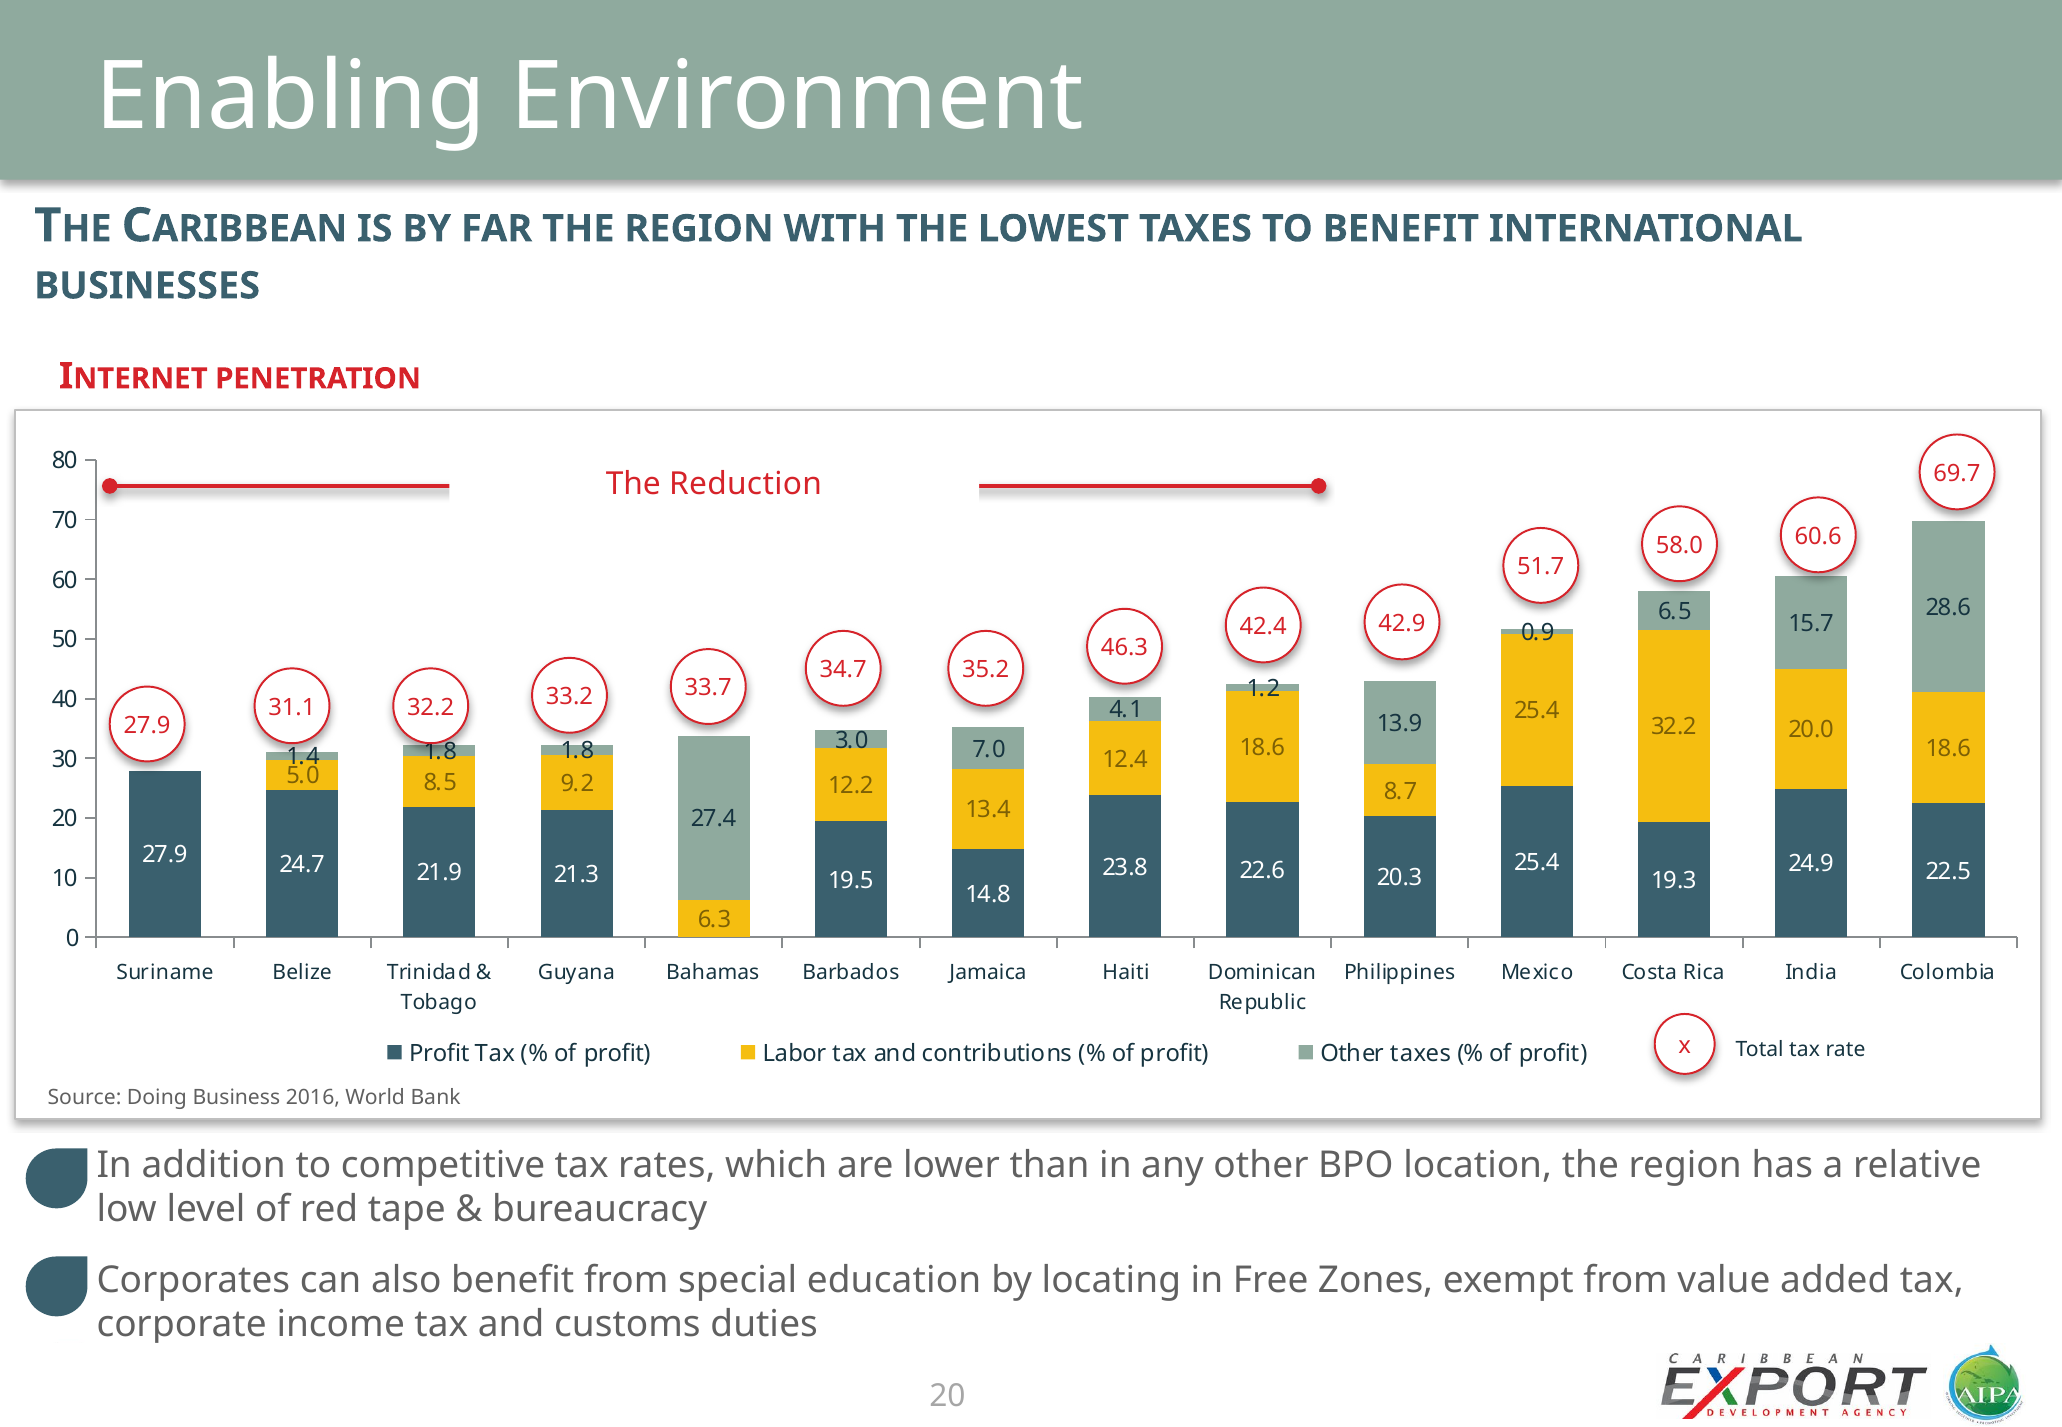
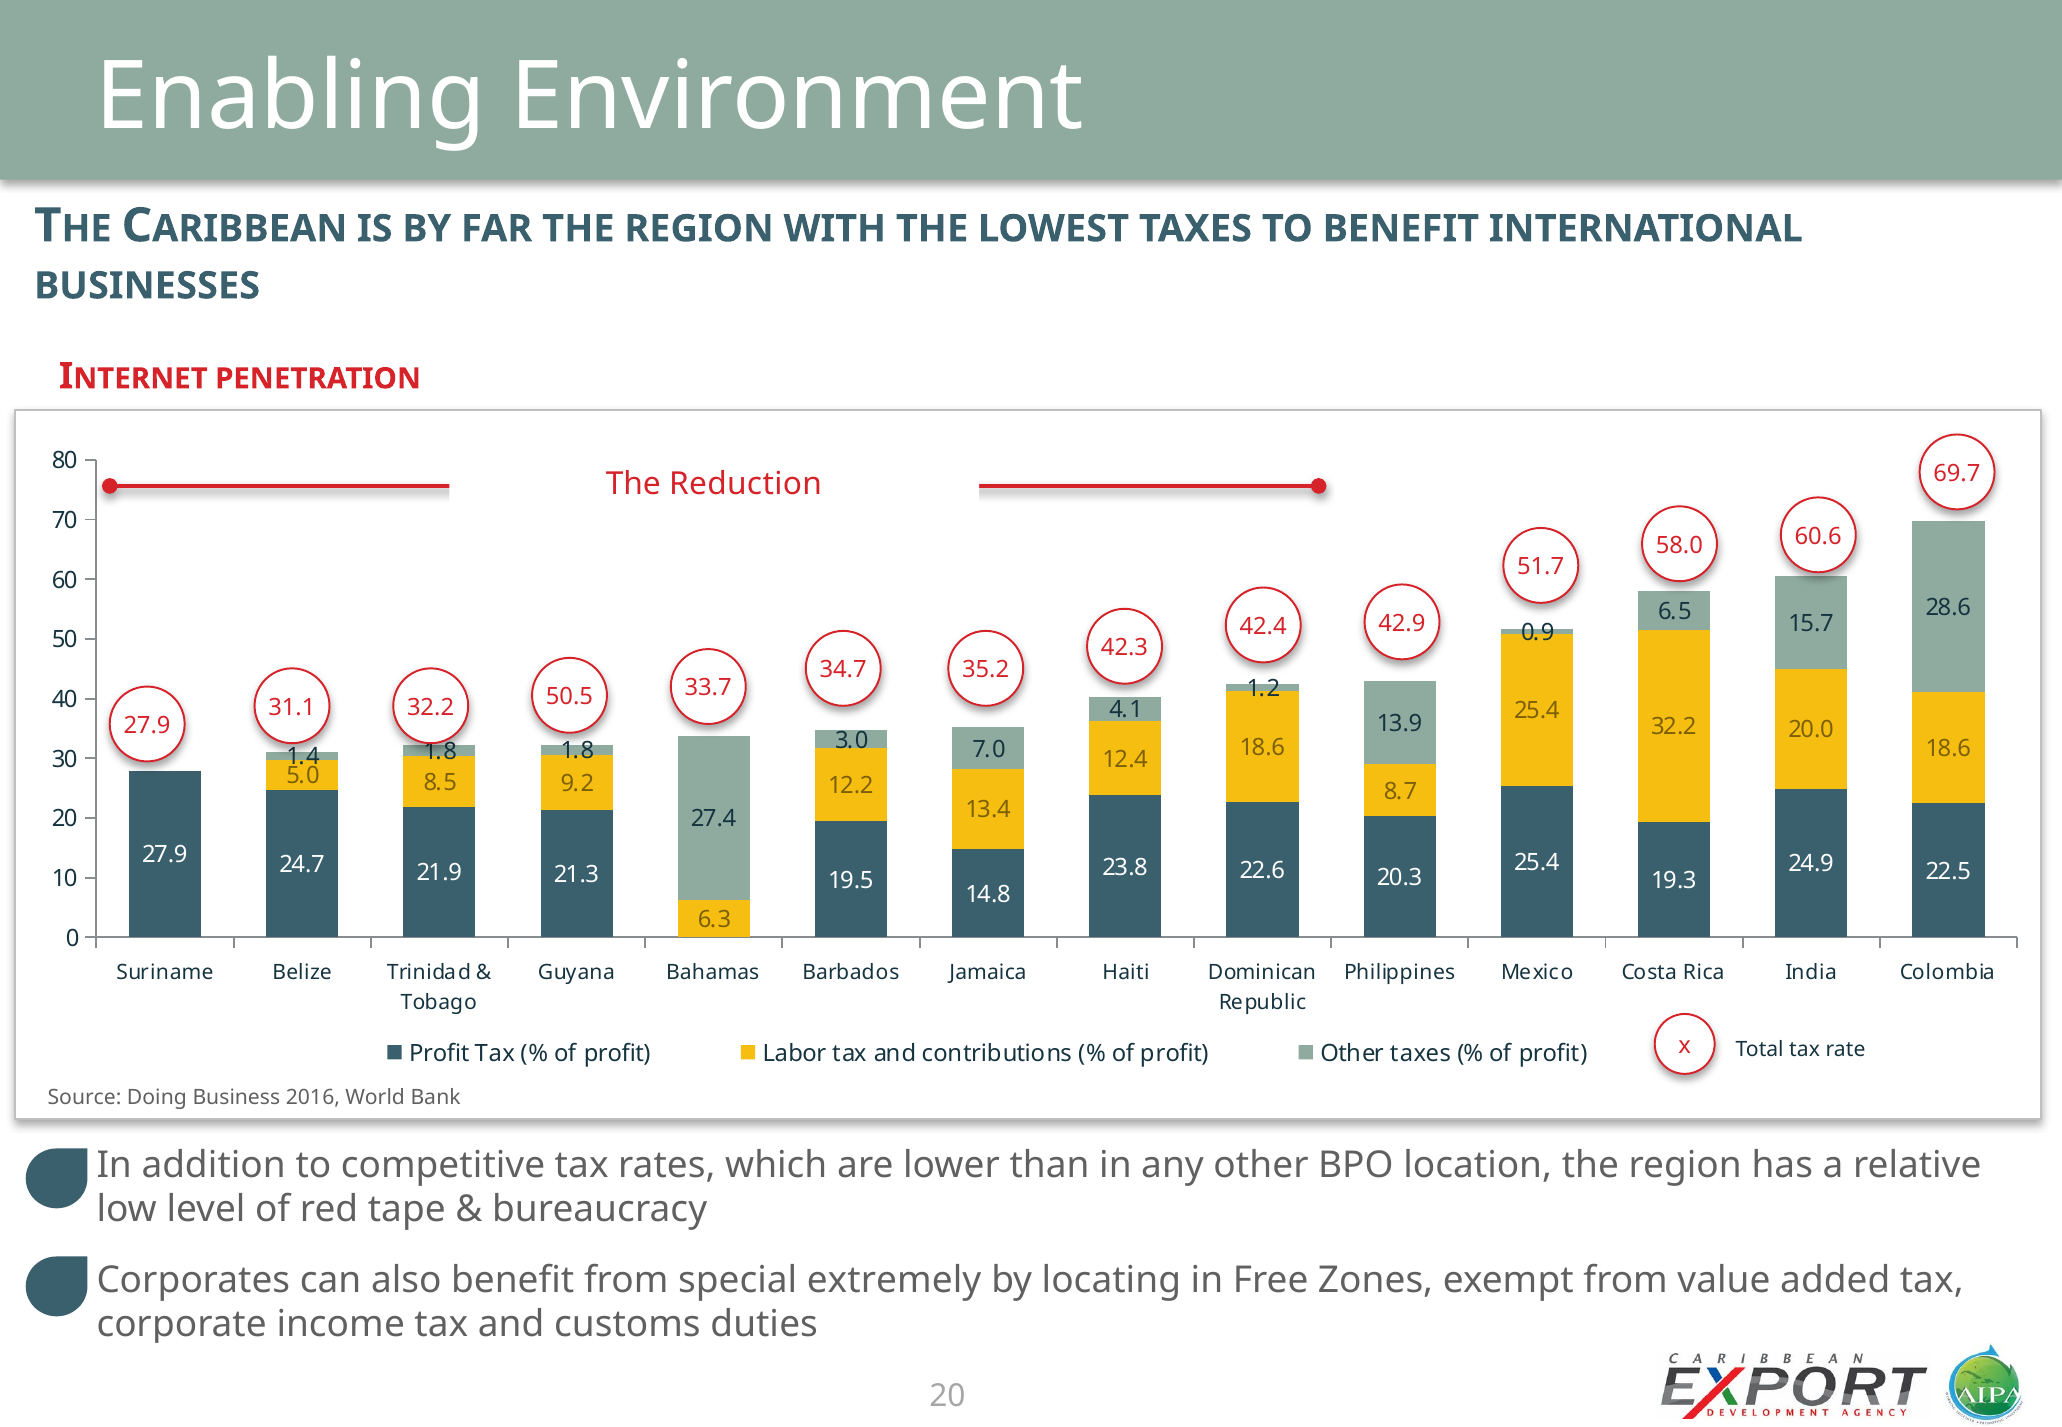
46.3: 46.3 -> 42.3 (1124, 648)
33.2: 33.2 -> 50.5 (569, 697)
education: education -> extremely (894, 1281)
